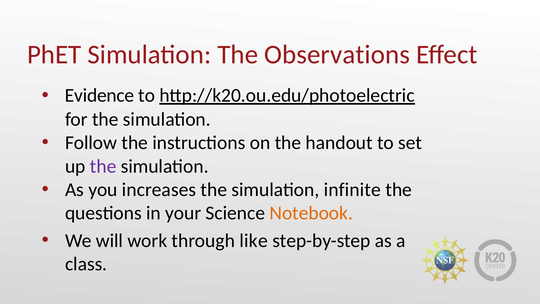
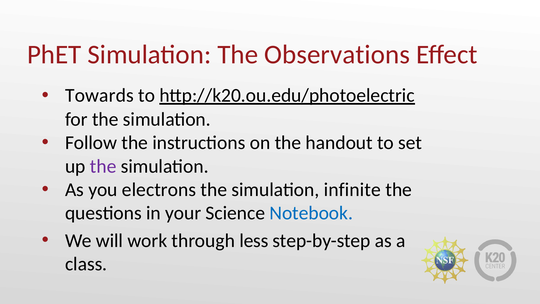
Evidence: Evidence -> Towards (99, 95)
increases: increases -> electrons (159, 190)
Notebook colour: orange -> blue (311, 213)
like: like -> less (254, 240)
